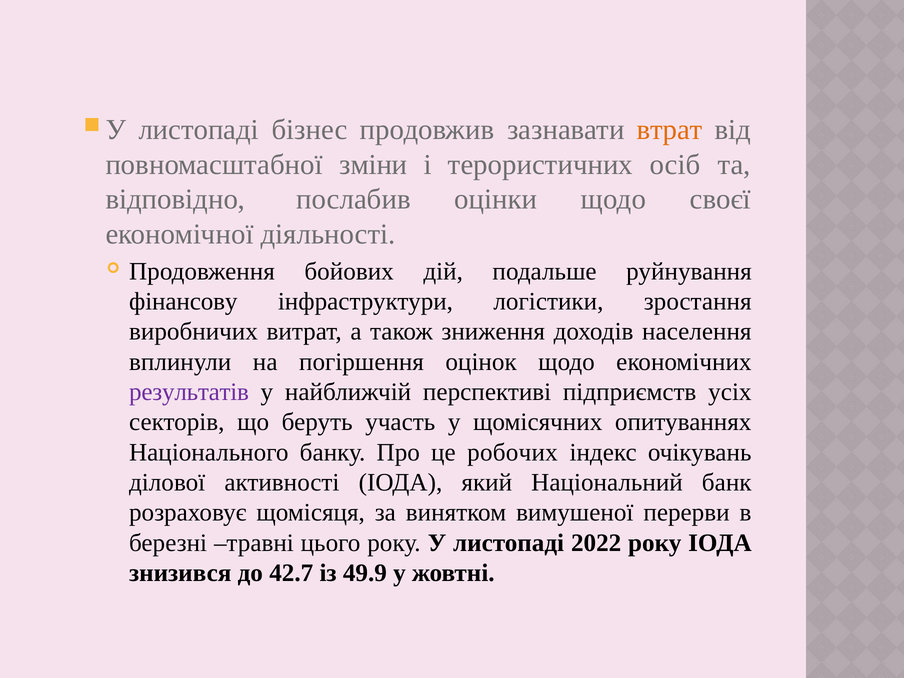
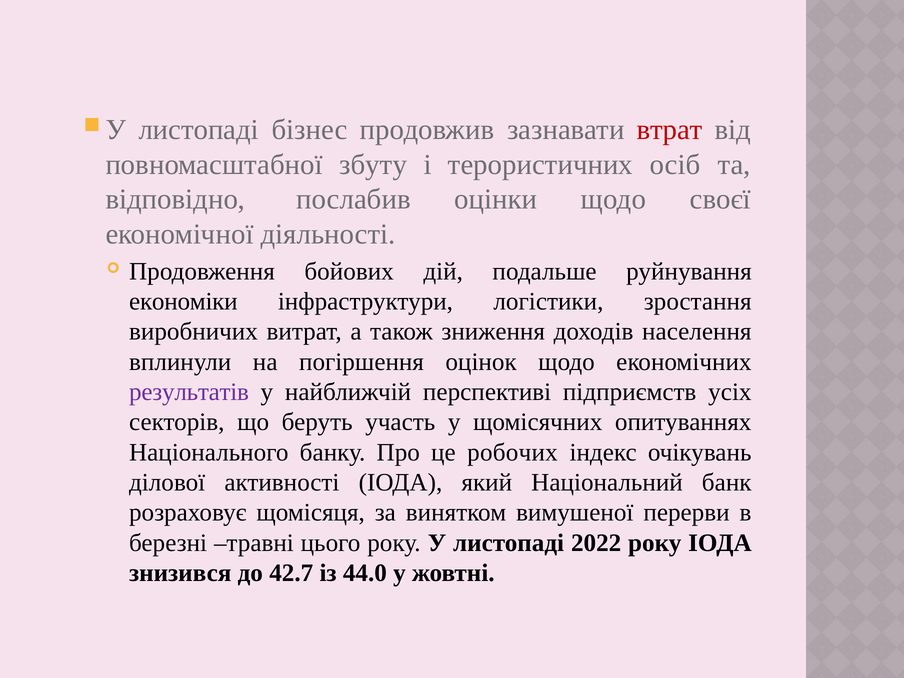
втрат colour: orange -> red (670, 130)
зміни: зміни -> збуту (373, 165)
фінансову: фінансову -> економіки (183, 301)
49.9: 49.9 -> 44.0 (365, 573)
